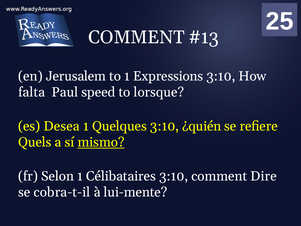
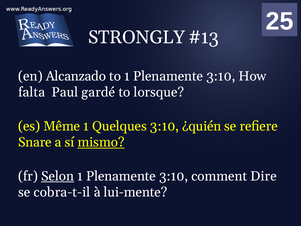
COMMENT: COMMENT -> STRONGLY (137, 37)
Jerusalem: Jerusalem -> Alcanzado (76, 76)
to 1 Expressions: Expressions -> Plenamente (168, 76)
speed: speed -> gardé (98, 92)
Desea: Desea -> Même (62, 126)
Quels: Quels -> Snare (35, 142)
Selon underline: none -> present (58, 176)
Célibataires: Célibataires -> Plenamente (121, 176)
